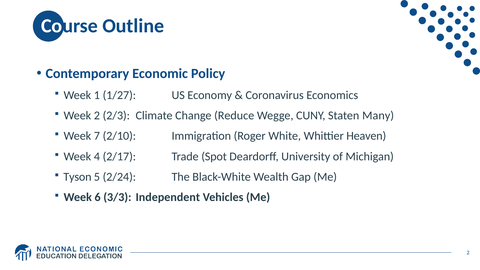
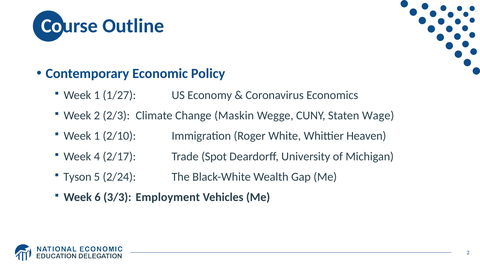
Reduce: Reduce -> Maskin (234, 116)
Many: Many -> Wage (378, 116)
7: 7 -> 1 (97, 136)
Independent: Independent -> Employment (168, 197)
